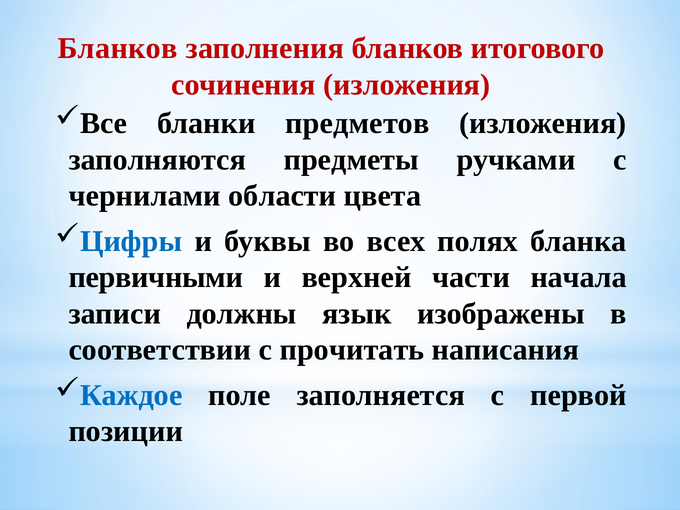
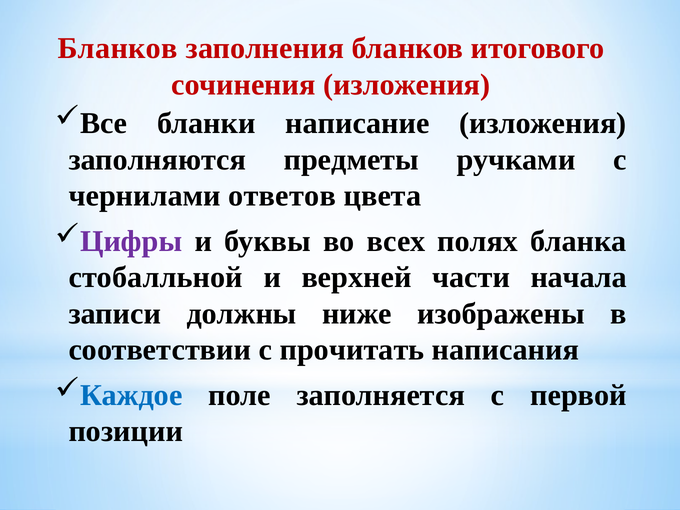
предметов: предметов -> написание (358, 123)
области: области -> ответов (282, 196)
Цифры colour: blue -> purple (131, 241)
первичными: первичными -> стобалльной (156, 277)
язык: язык -> ниже (357, 314)
